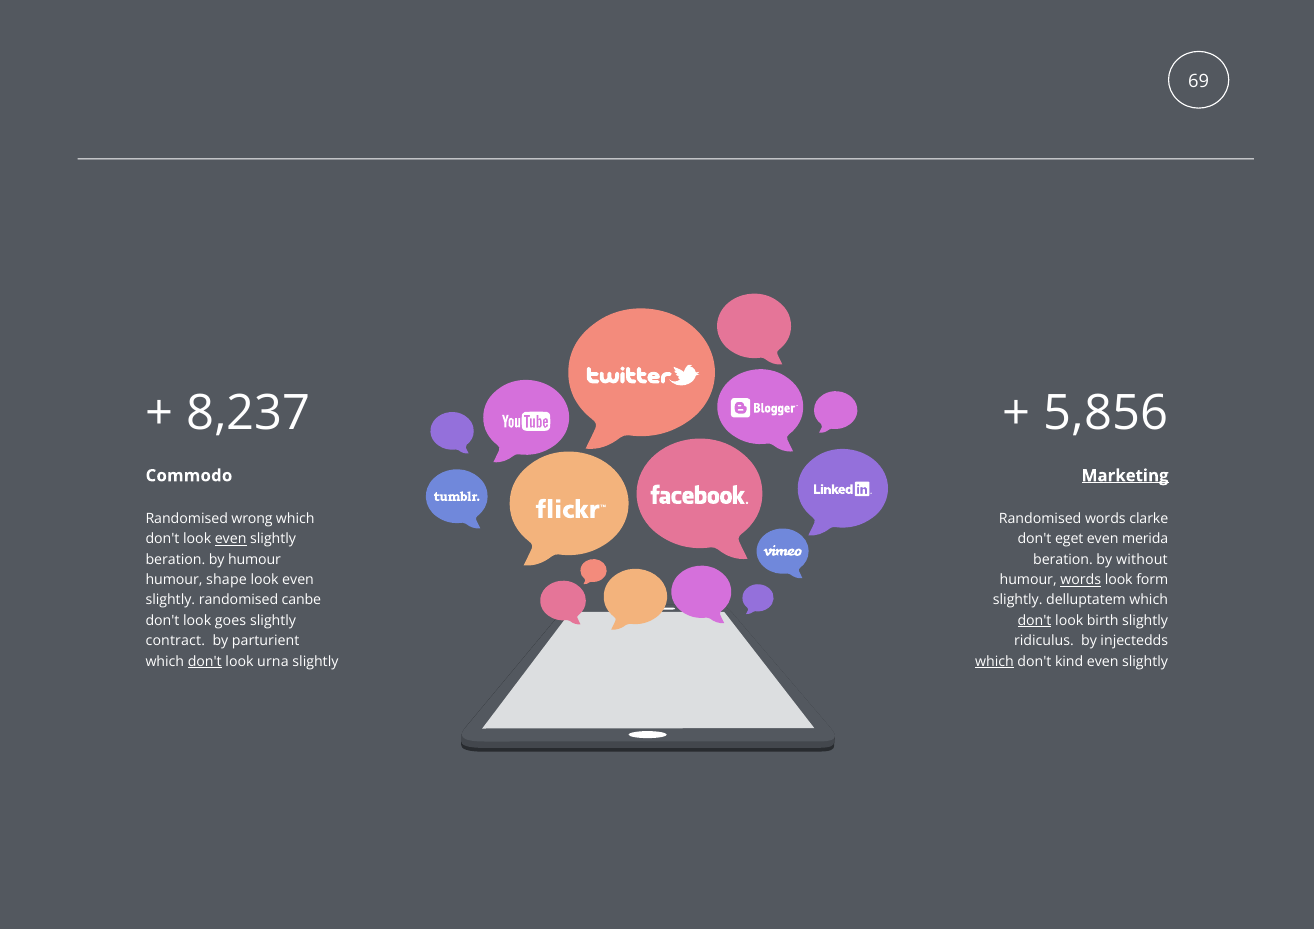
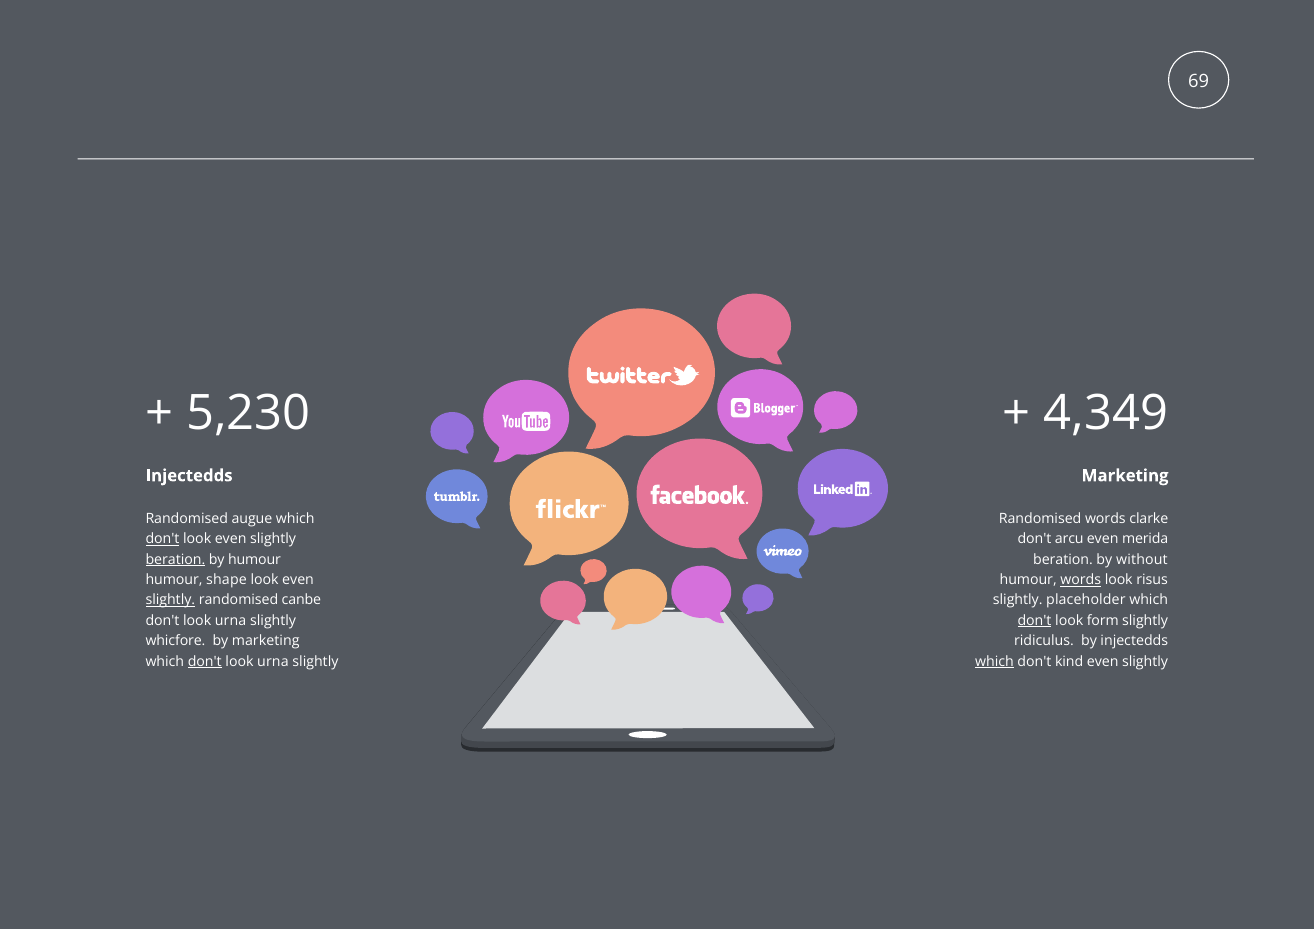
8,237: 8,237 -> 5,230 (248, 413)
5,856: 5,856 -> 4,349 (1106, 413)
Commodo: Commodo -> Injectedds (189, 476)
Marketing underline: present -> none (1125, 476)
wrong: wrong -> augue (252, 518)
don't underline: none -> present (162, 539)
even underline: present -> none (231, 539)
eget: eget -> arcu (1069, 539)
beration underline: none -> present (175, 559)
form: form -> risus (1152, 580)
slightly underline: none -> present (170, 600)
delluptatem: delluptatem -> placeholder (1086, 600)
goes: goes -> urna (231, 621)
birth: birth -> form (1103, 621)
contract: contract -> whicfore (175, 641)
by parturient: parturient -> marketing (266, 641)
